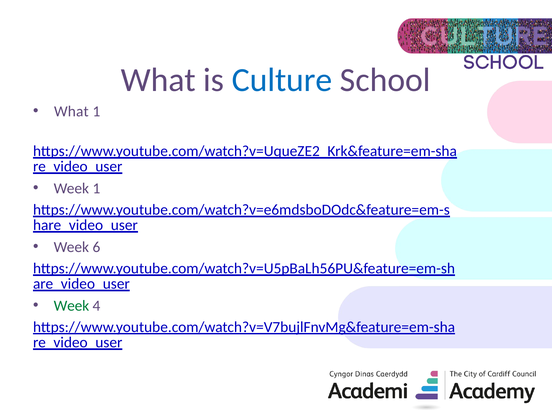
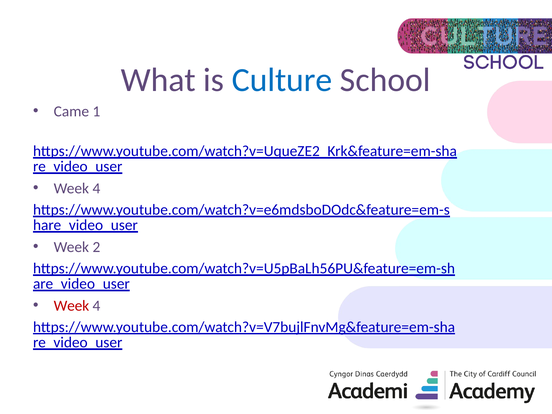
What: What -> Came (71, 111)
1: 1 -> 4 (96, 188)
6: 6 -> 2 (96, 247)
Week colour: green -> red (71, 306)
